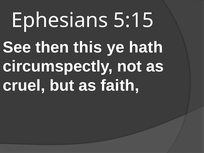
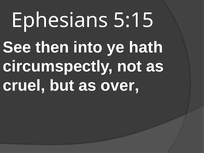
this: this -> into (88, 47)
faith: faith -> over (120, 85)
